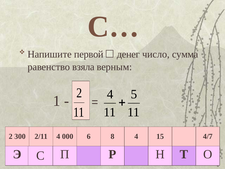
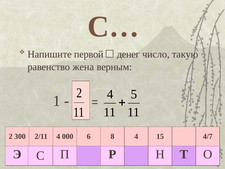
сумма: сумма -> такую (185, 54)
взяла: взяла -> жена (83, 67)
